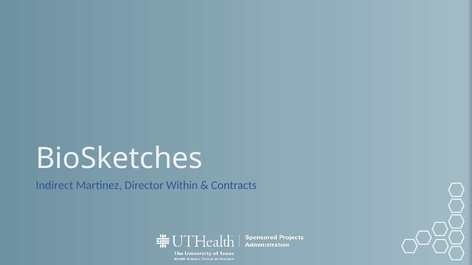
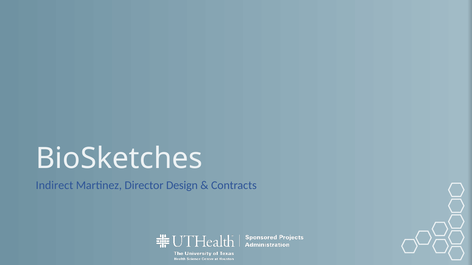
Within: Within -> Design (182, 186)
